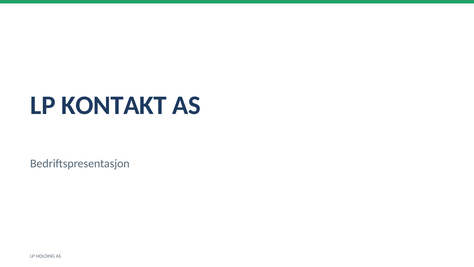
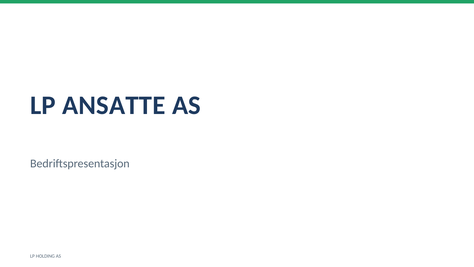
KONTAKT: KONTAKT -> ANSATTE (114, 105)
